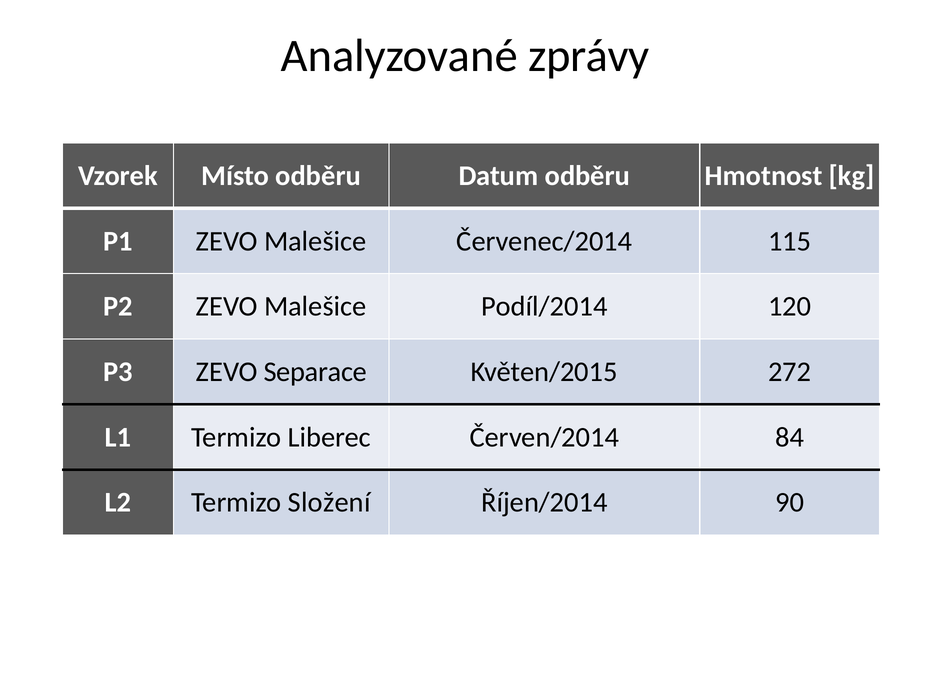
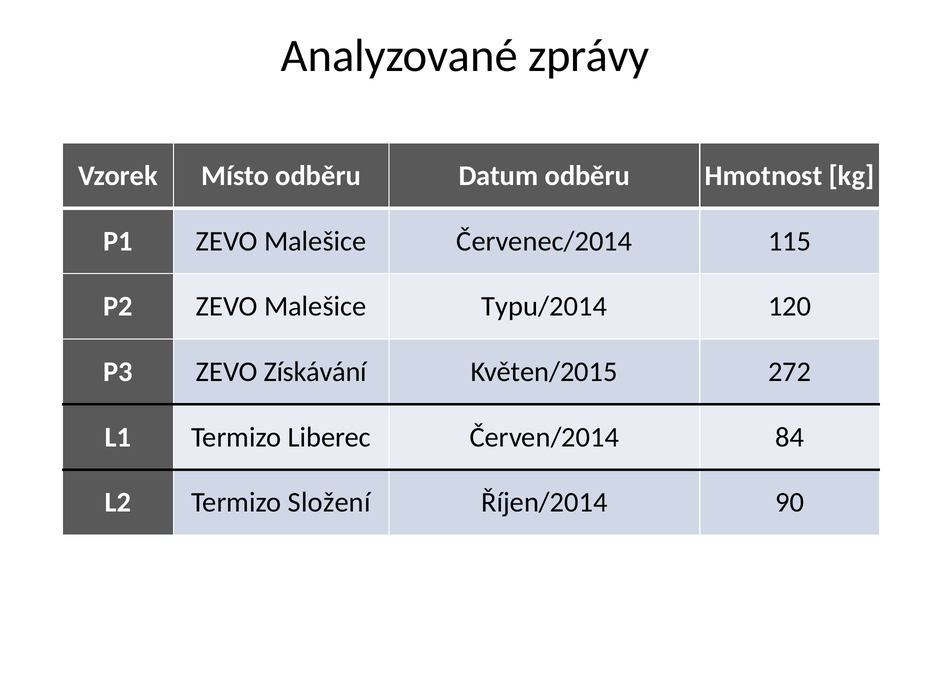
Podíl/2014: Podíl/2014 -> Typu/2014 (544, 307)
Separace: Separace -> Získávání (315, 372)
